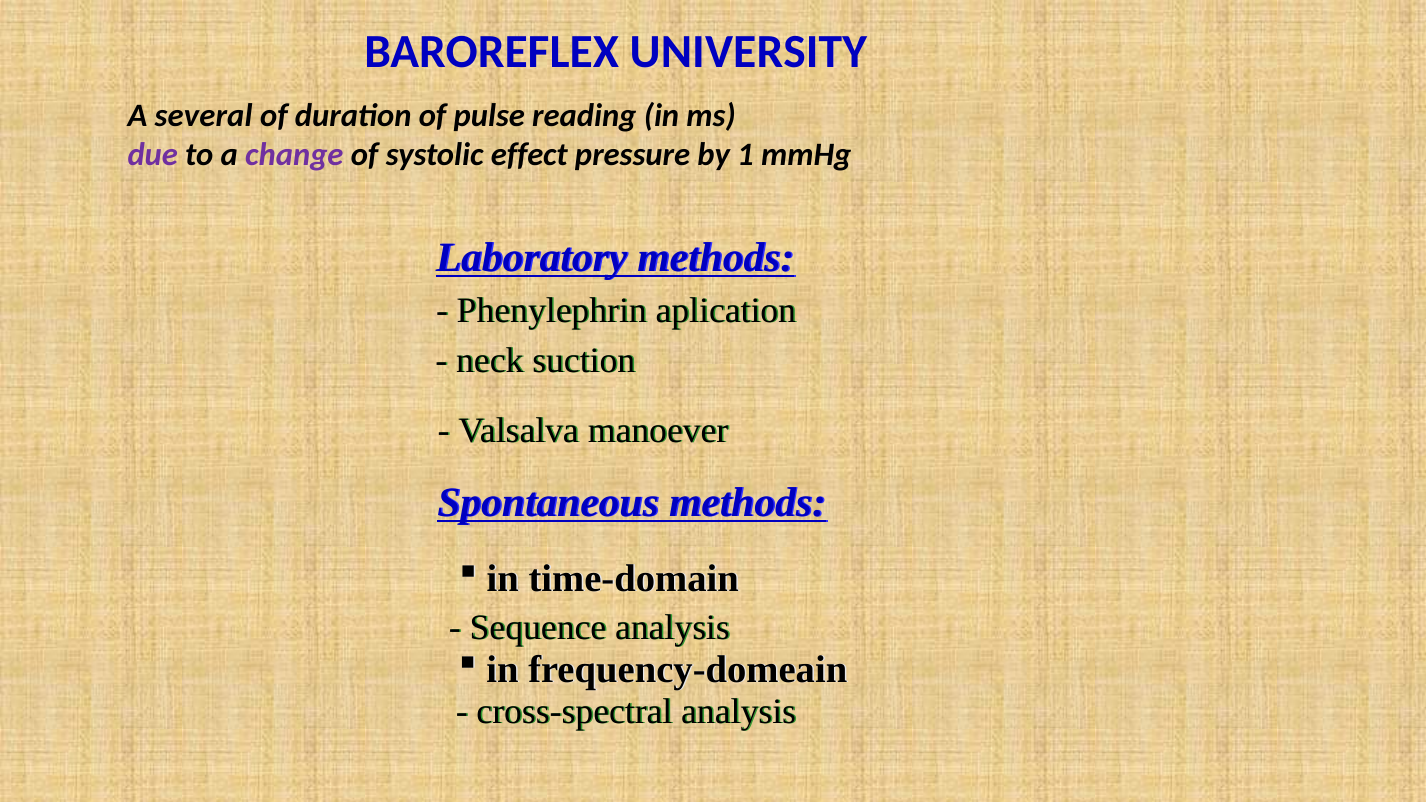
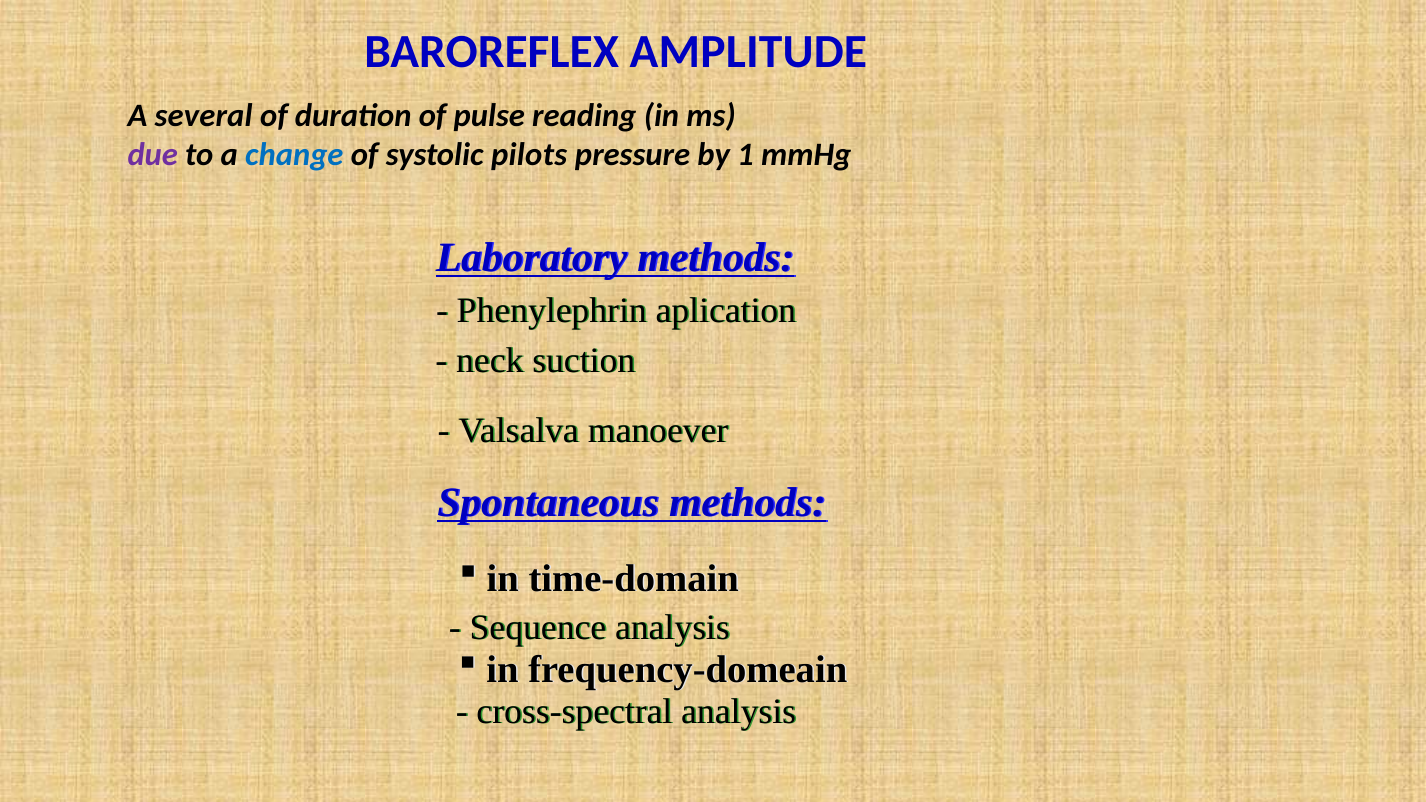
UNIVERSITY: UNIVERSITY -> AMPLITUDE (748, 52)
change colour: purple -> blue (294, 155)
effect: effect -> pilots (529, 155)
